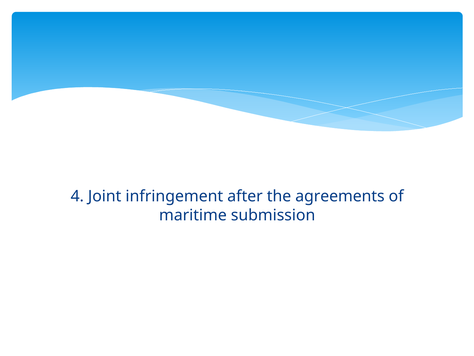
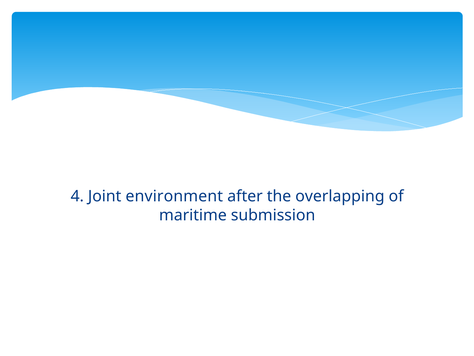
infringement: infringement -> environment (174, 196)
agreements: agreements -> overlapping (340, 196)
